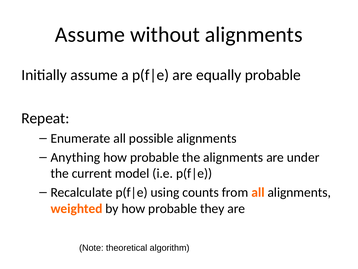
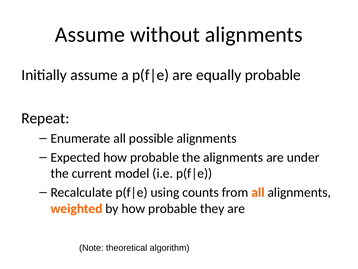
Anything: Anything -> Expected (75, 157)
